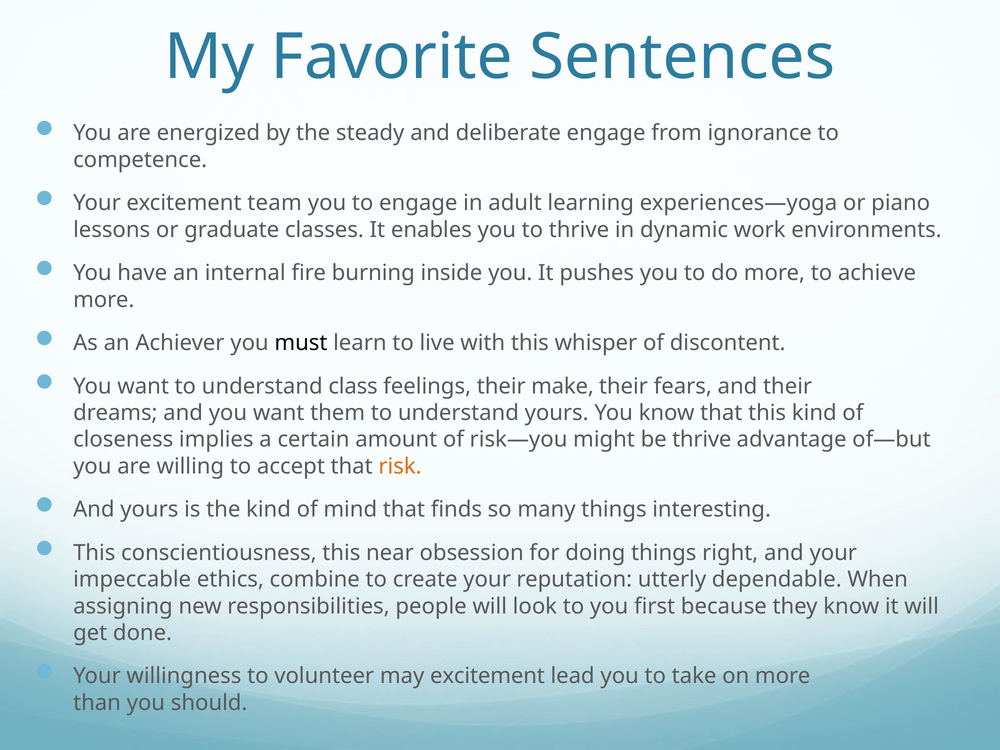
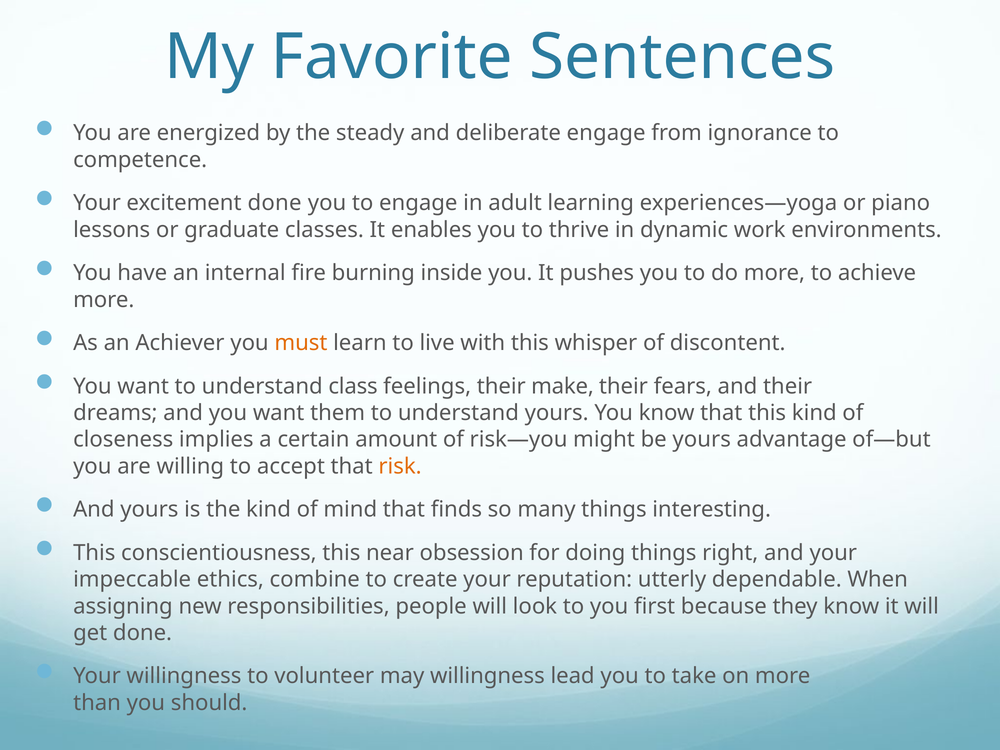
excitement team: team -> done (275, 203)
must colour: black -> orange (301, 343)
be thrive: thrive -> yours (702, 440)
may excitement: excitement -> willingness (487, 676)
